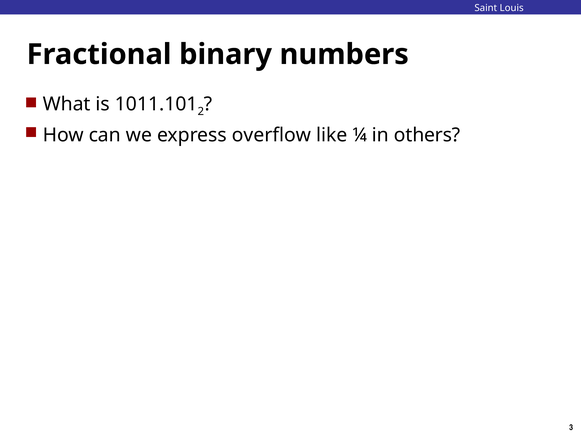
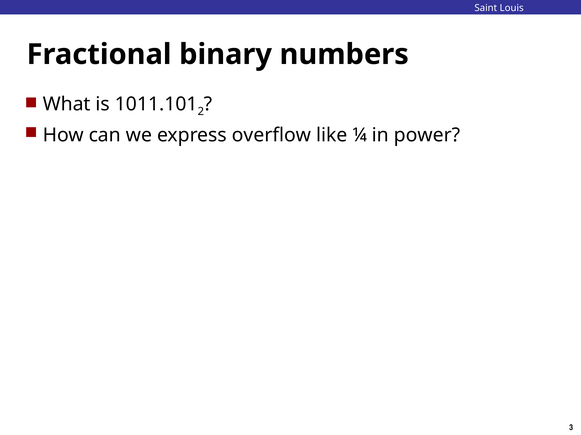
others: others -> power (427, 135)
